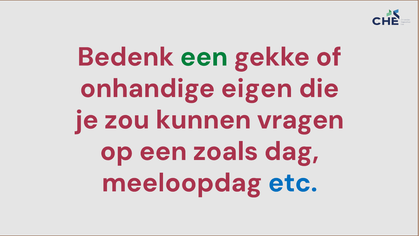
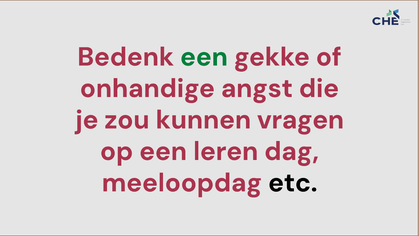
eigen: eigen -> angst (257, 88)
zoals: zoals -> leren (226, 151)
etc colour: blue -> black (293, 183)
